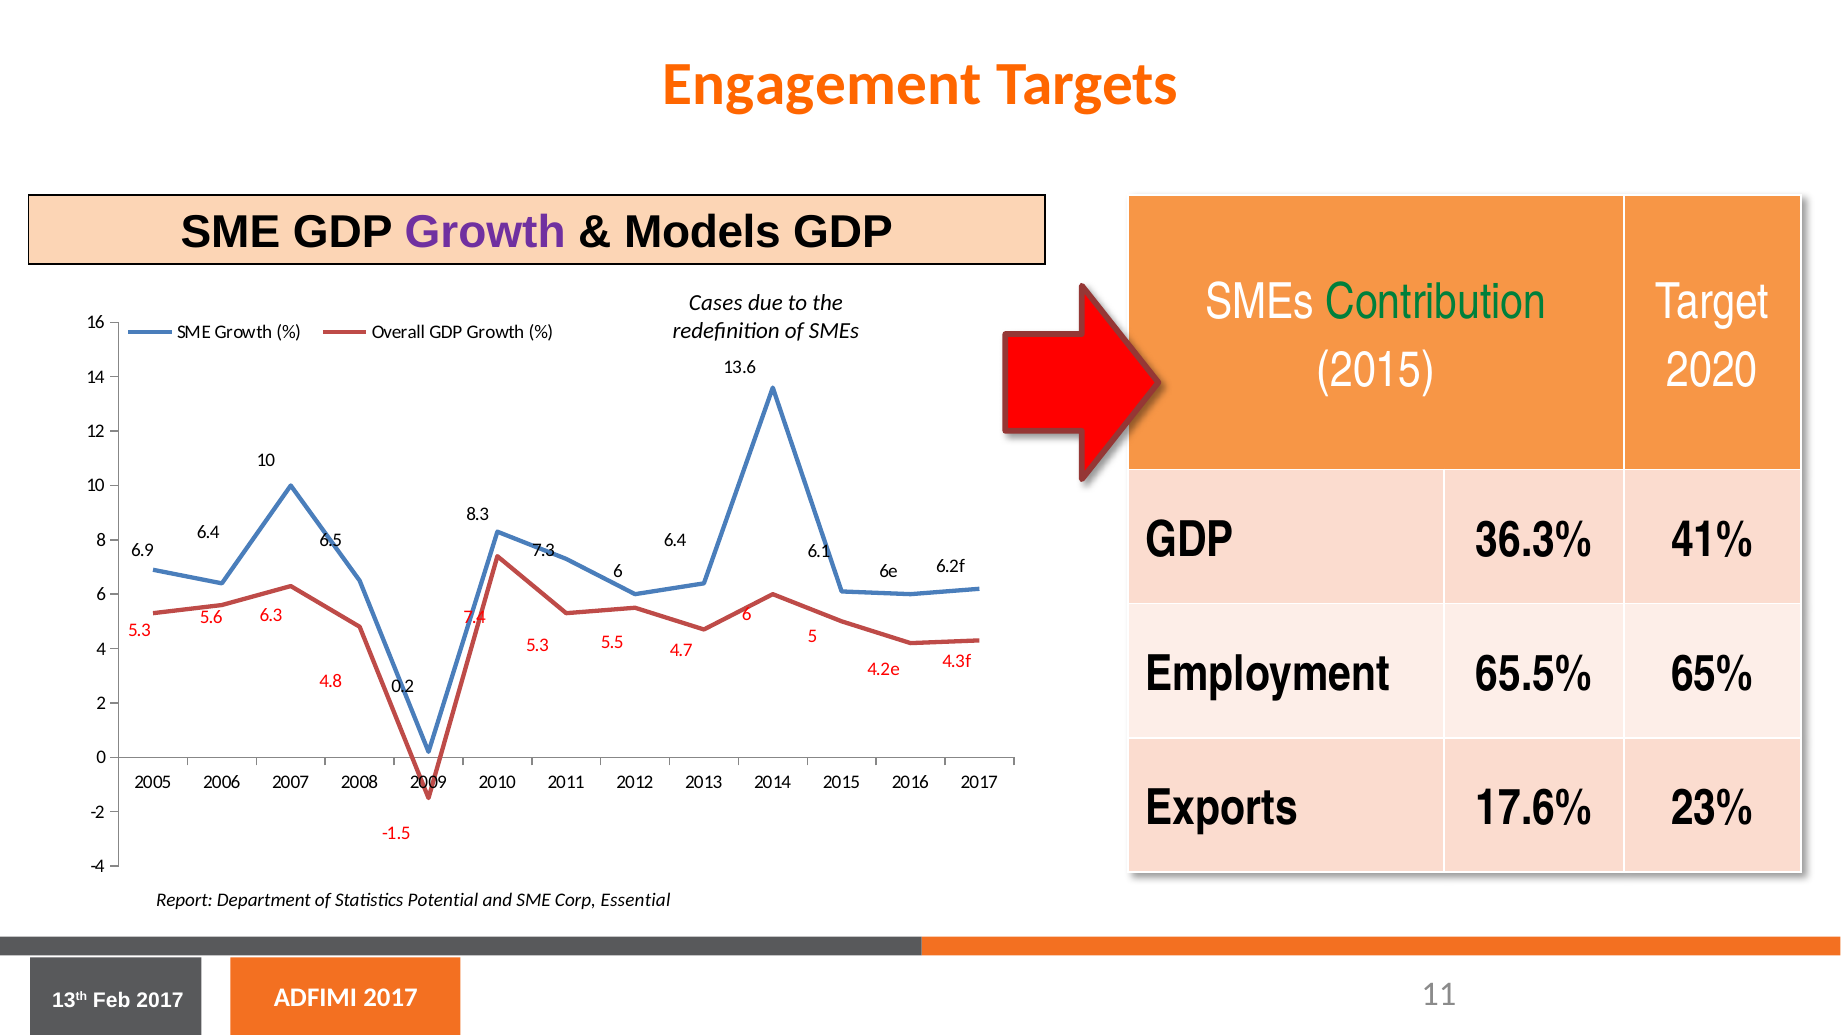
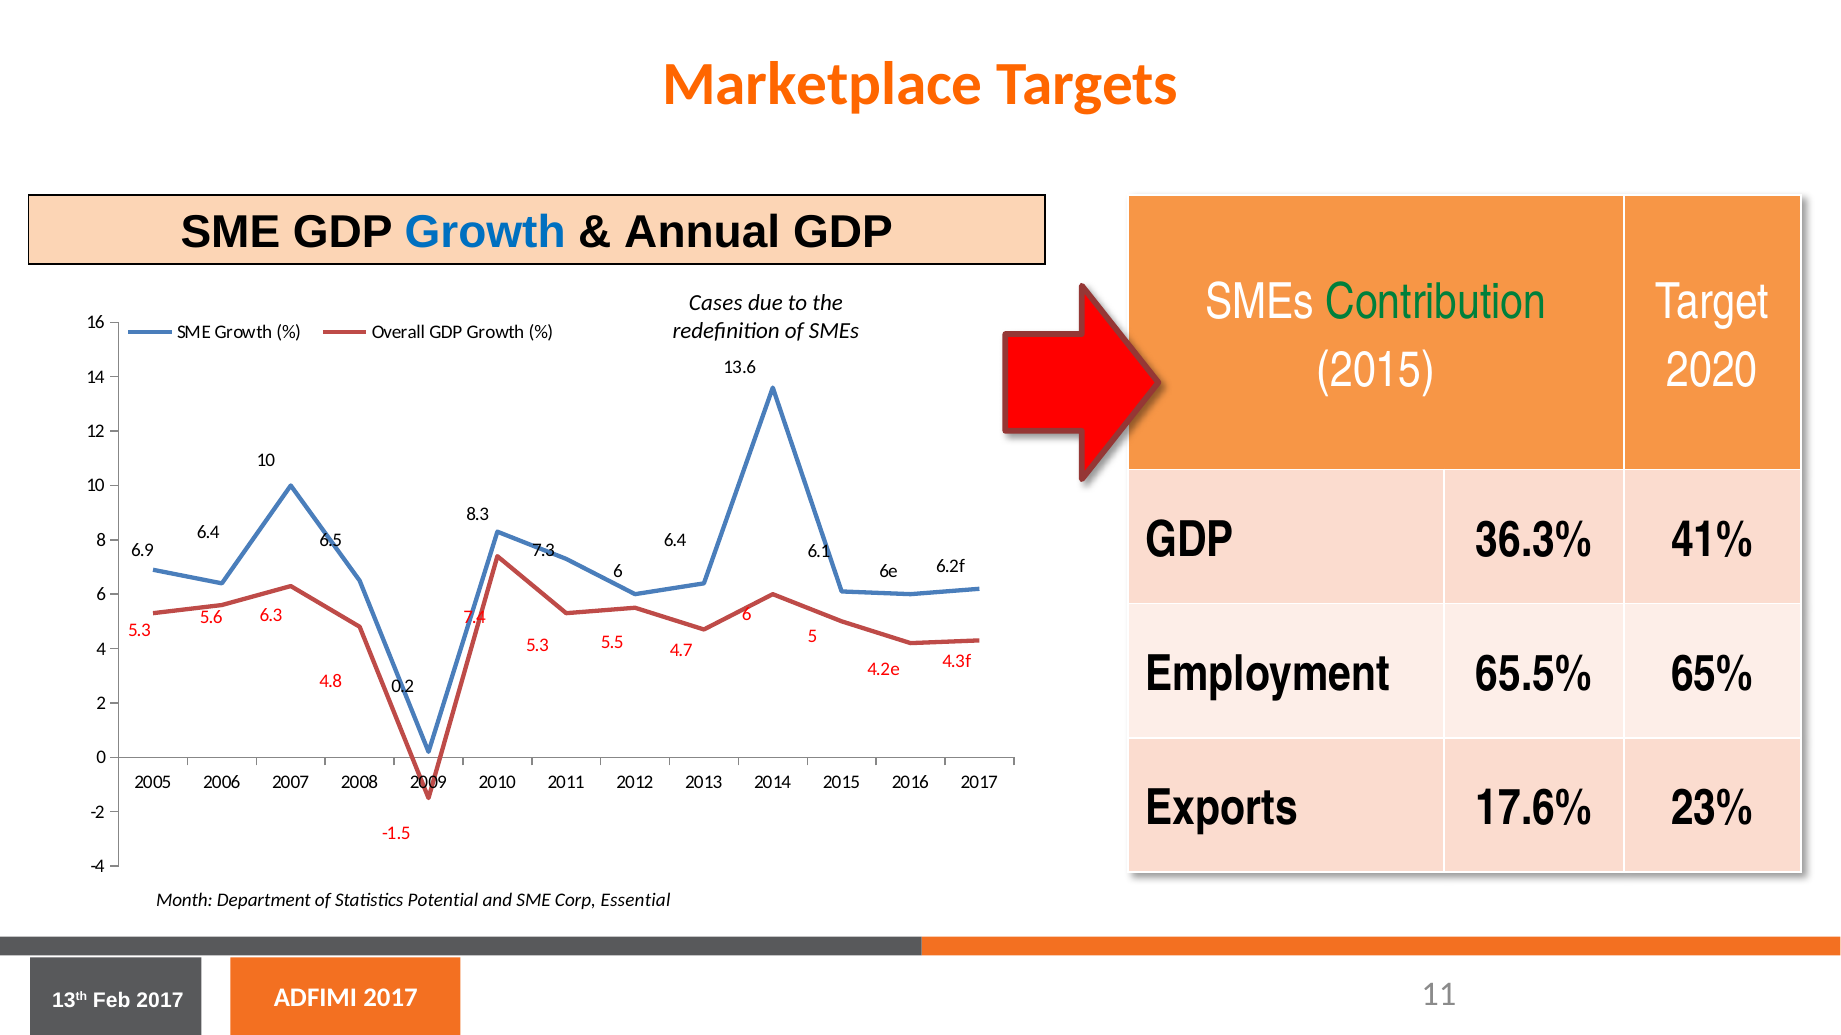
Engagement: Engagement -> Marketplace (822, 84)
Growth colour: purple -> blue (485, 233)
Models: Models -> Annual (702, 233)
Report: Report -> Month (184, 901)
